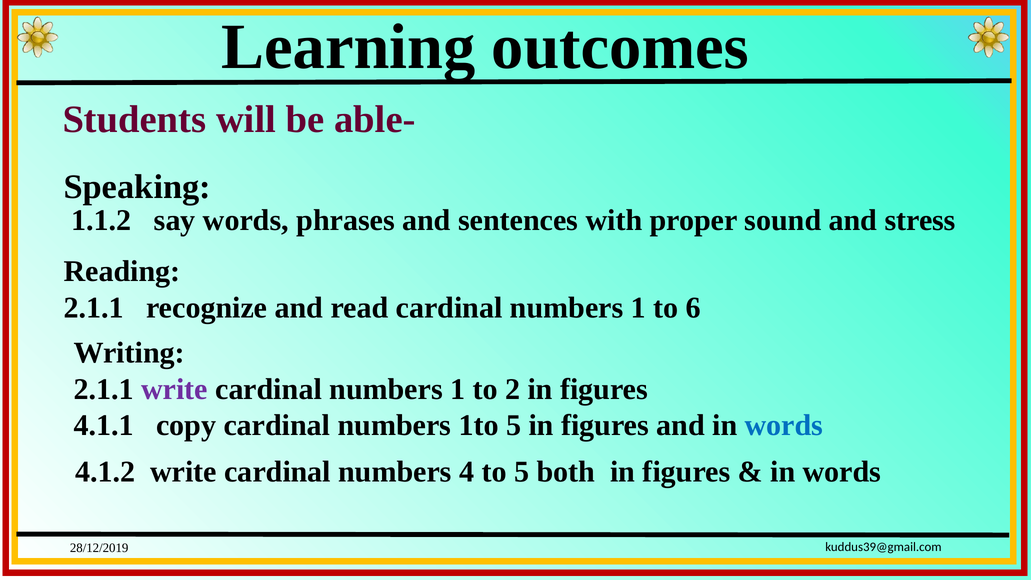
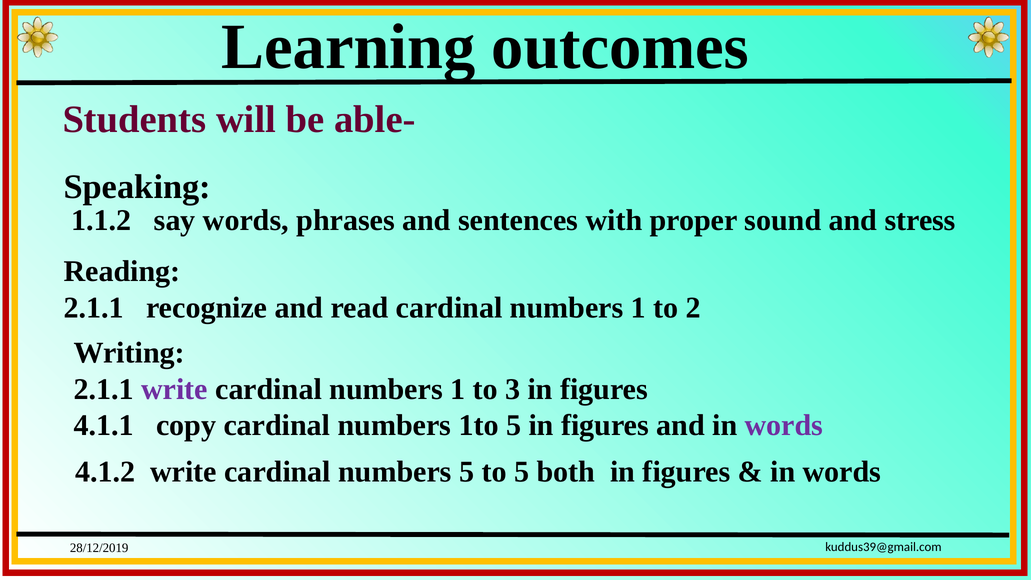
6: 6 -> 2 (693, 308)
2: 2 -> 3 (513, 389)
words colour: blue -> purple (784, 425)
numbers 4: 4 -> 5 (467, 472)
